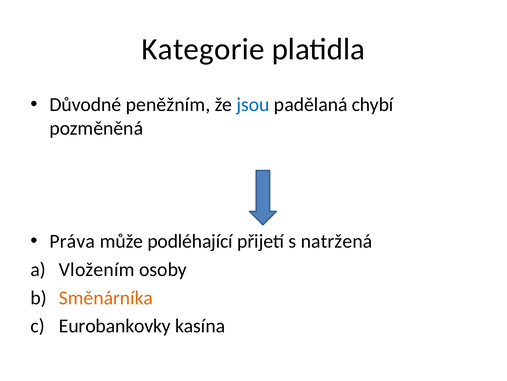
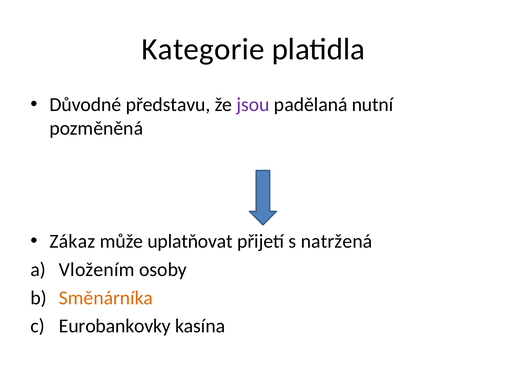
peněžním: peněžním -> představu (168, 104)
jsou colour: blue -> purple (253, 104)
chybí: chybí -> nutní (373, 104)
Práva: Práva -> Zákaz (72, 241)
podléhající: podléhající -> uplatňovat (190, 241)
